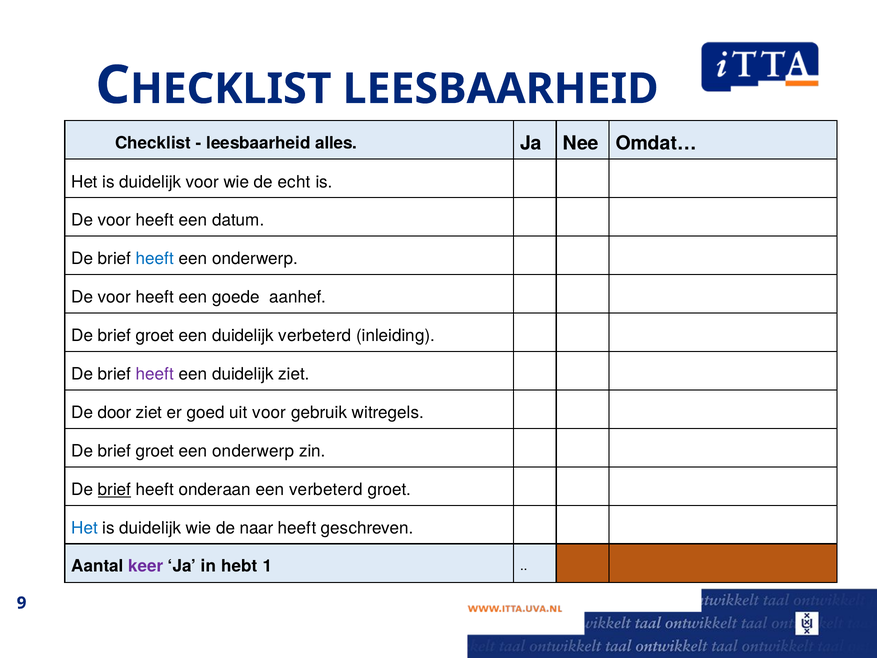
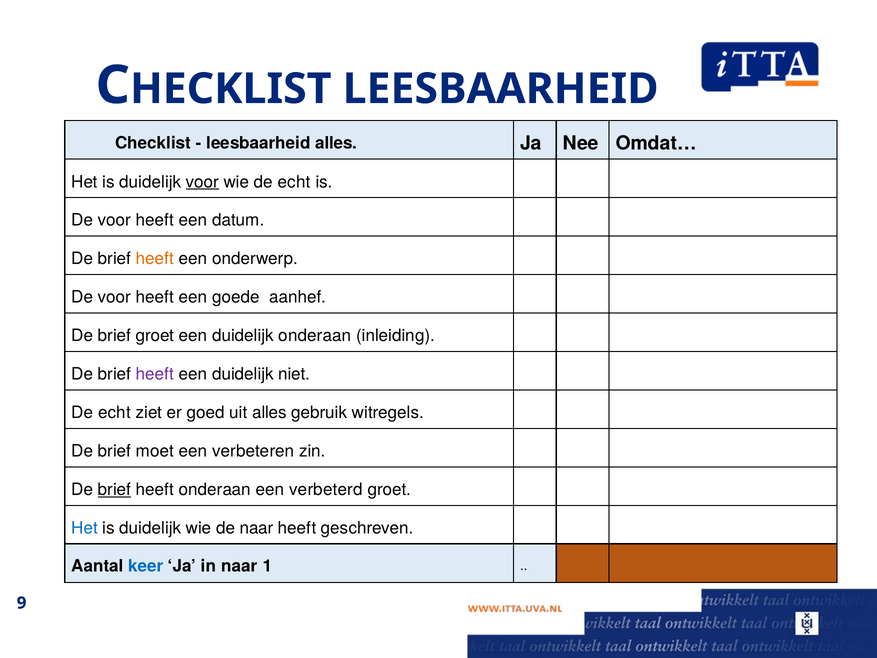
voor underline: none -> present (202, 182)
heeft colour: blue -> orange (155, 259)
duidelijk verbeterd: verbeterd -> onderaan (315, 336)
duidelijk ziet: ziet -> niet (294, 374)
door: door -> echt (114, 413)
uit voor: voor -> alles (269, 413)
groet: groet -> moet (155, 451)
onderwerp: onderwerp -> verbeteren (253, 451)
keer colour: purple -> blue (146, 566)
in hebt: hebt -> naar (239, 566)
